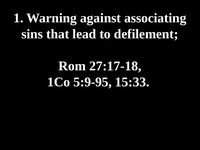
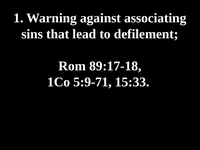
27:17-18: 27:17-18 -> 89:17-18 (115, 66)
5:9-95: 5:9-95 -> 5:9-71 (93, 82)
